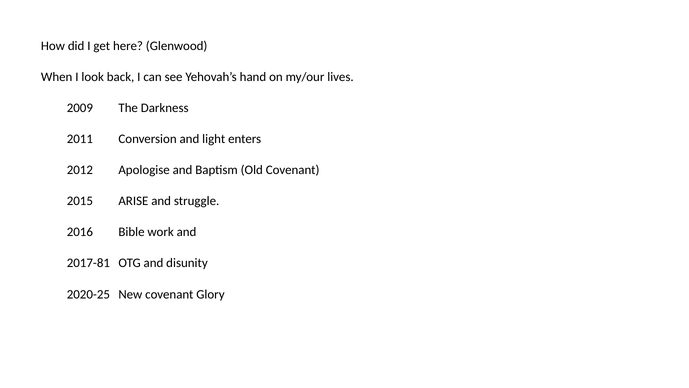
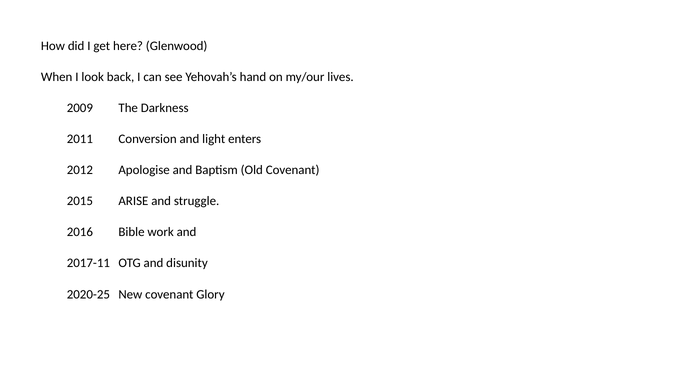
2017-81: 2017-81 -> 2017-11 (88, 263)
